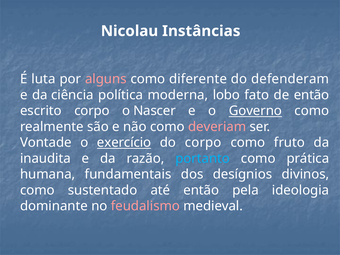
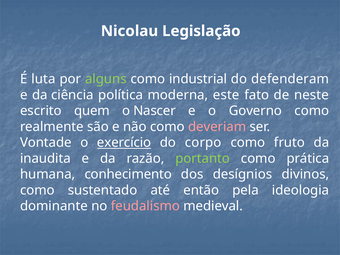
Instâncias: Instâncias -> Legislação (201, 31)
alguns colour: pink -> light green (106, 79)
diferente: diferente -> industrial (198, 79)
lobo: lobo -> este (226, 95)
de então: então -> neste (311, 95)
escrito corpo: corpo -> quem (92, 111)
Governo underline: present -> none (255, 111)
portanto colour: light blue -> light green (203, 158)
fundamentais: fundamentais -> conhecimento (128, 174)
